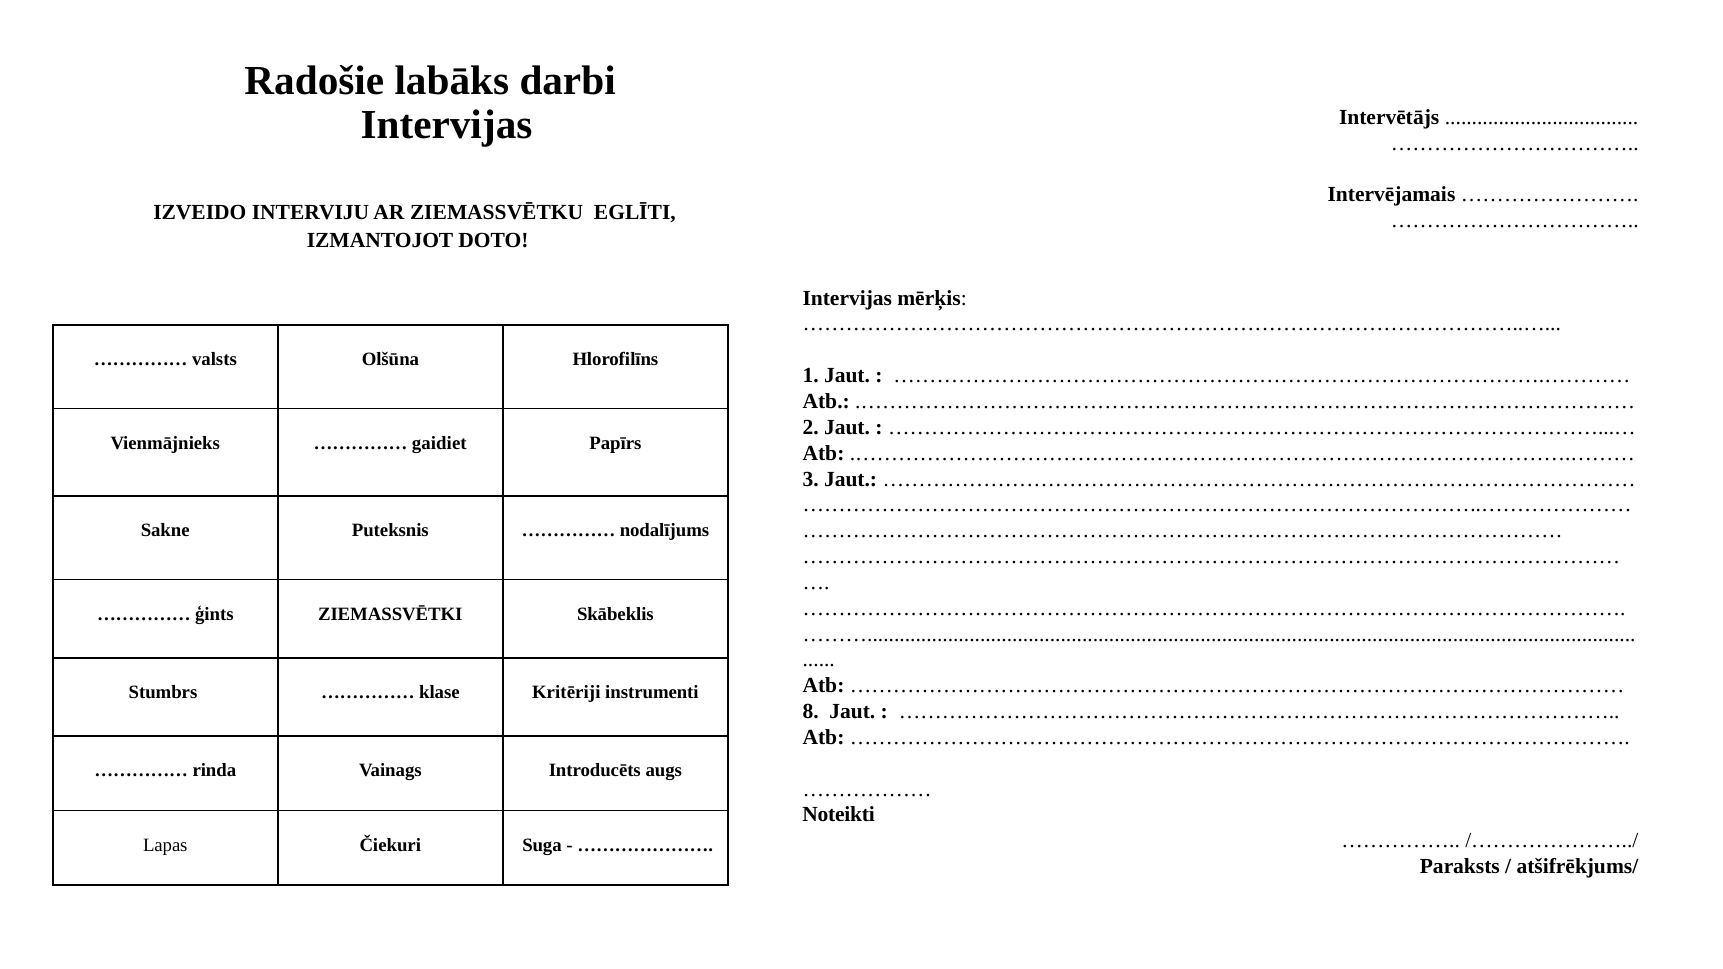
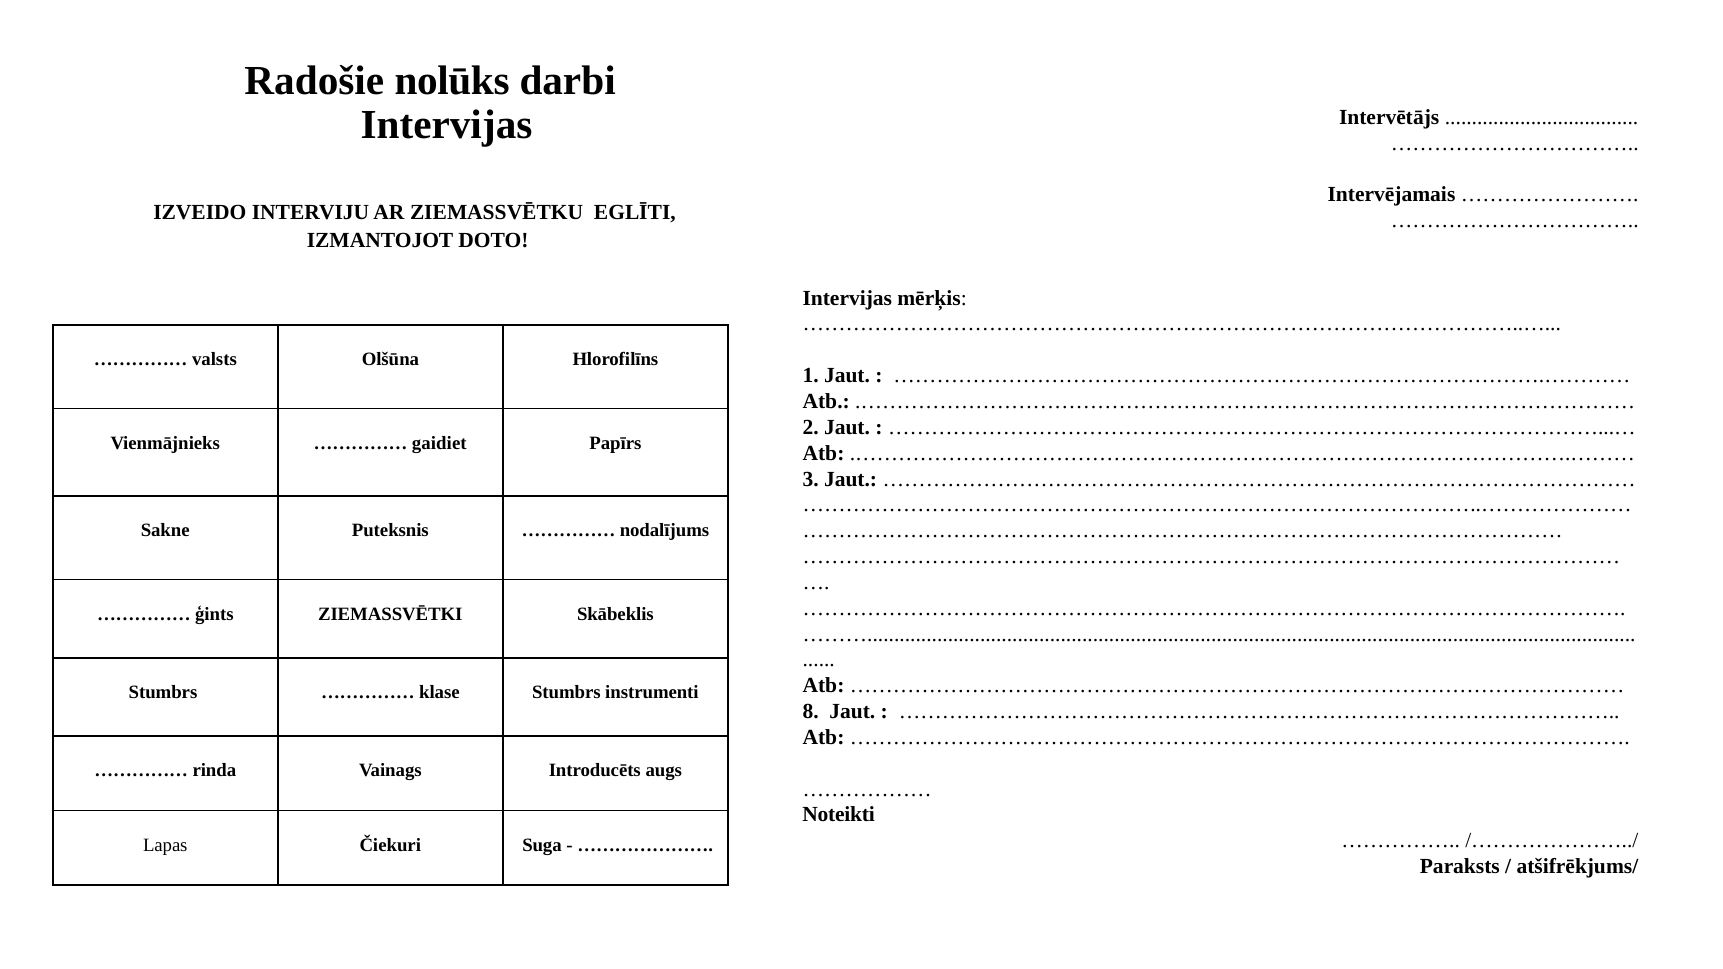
labāks: labāks -> nolūks (452, 81)
klase Kritēriji: Kritēriji -> Stumbrs (566, 692)
